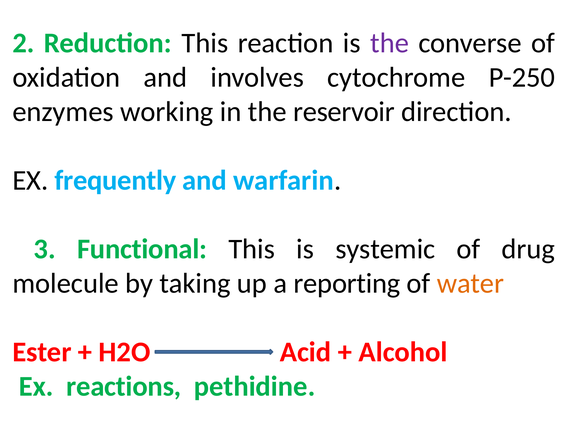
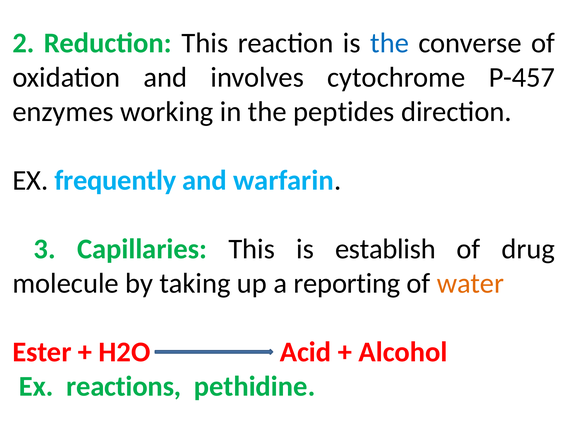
the colour: purple -> blue (390, 43)
P-250: P-250 -> P-457 (522, 78)
reservoir: reservoir -> peptides (344, 112)
Functional: Functional -> Capillaries (142, 249)
systemic: systemic -> establish (385, 249)
